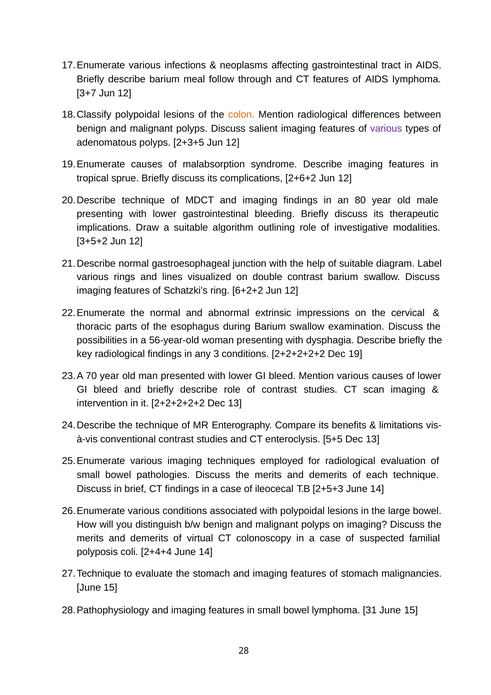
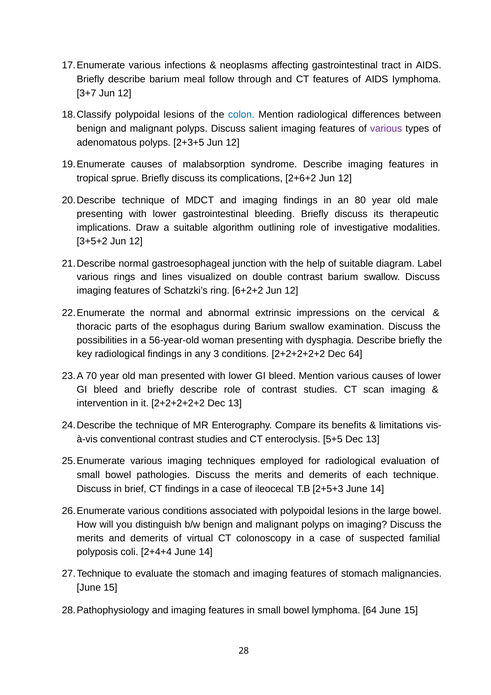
colon colour: orange -> blue (241, 115)
Dec 19: 19 -> 64 (355, 354)
lymphoma 31: 31 -> 64 (370, 610)
